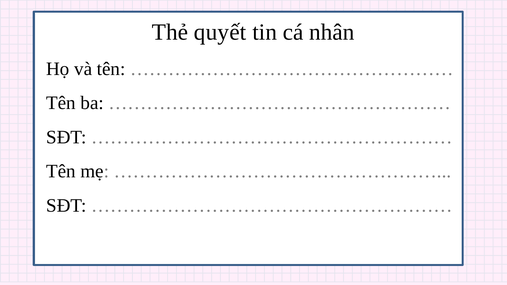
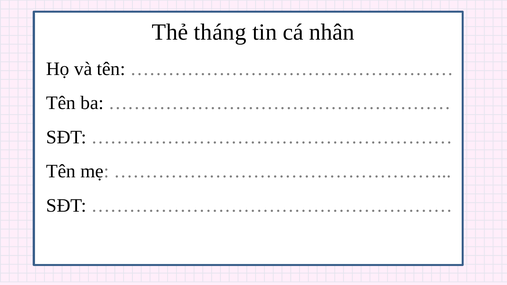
quyết: quyết -> tháng (220, 32)
